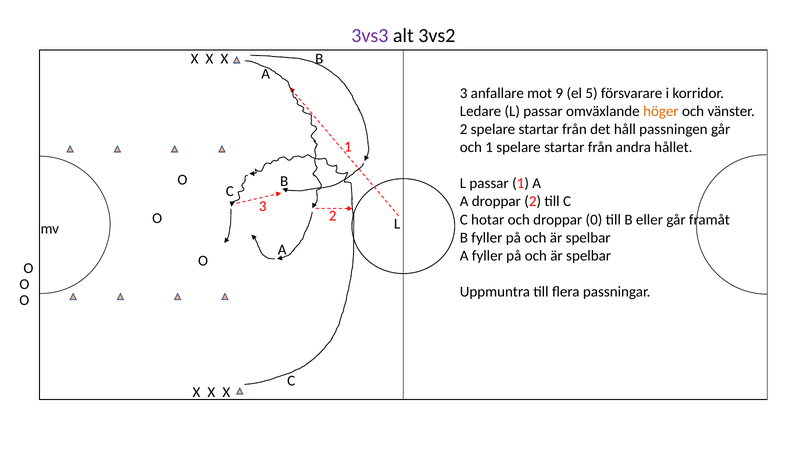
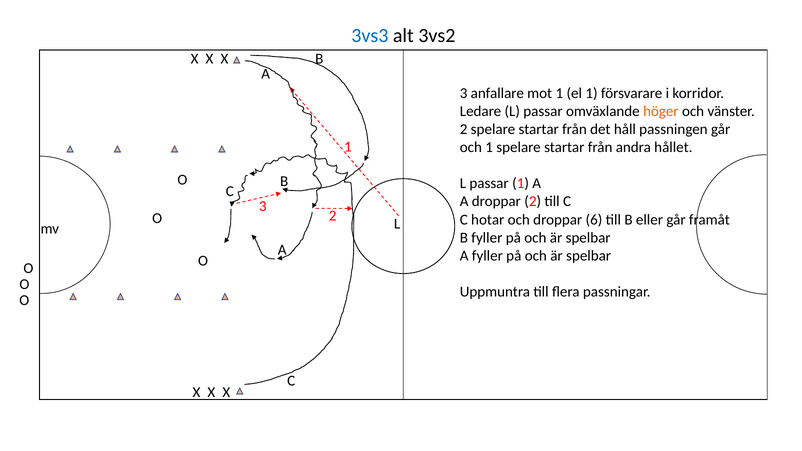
3vs3 colour: purple -> blue (370, 36)
mot 9: 9 -> 1 (559, 93)
el 5: 5 -> 1 (592, 93)
0: 0 -> 6 (594, 220)
